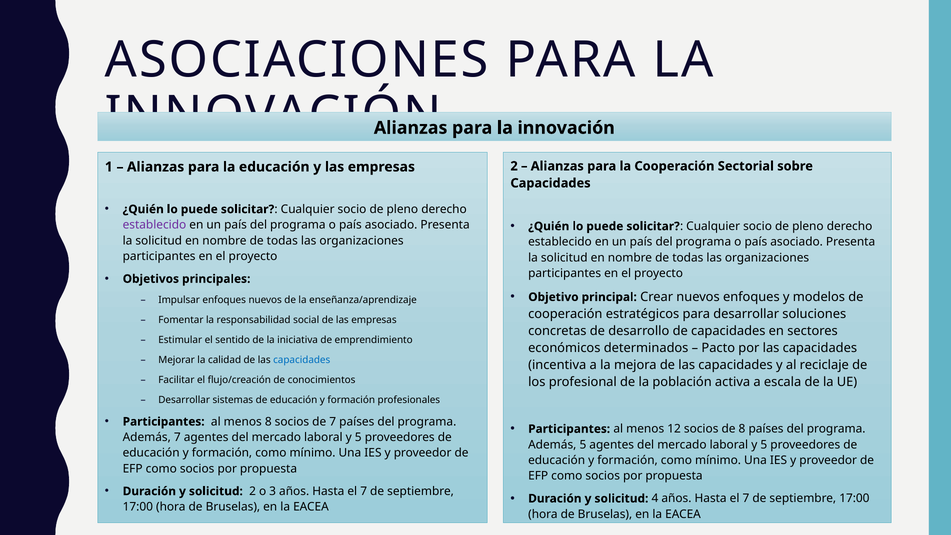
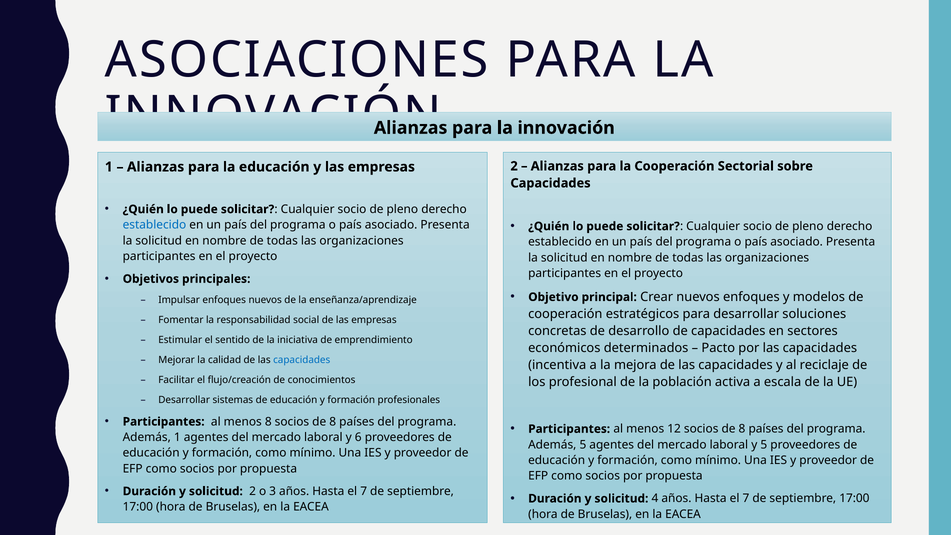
establecido colour: purple -> blue (154, 225)
8 socios de 7: 7 -> 8 (333, 422)
Además 7: 7 -> 1 (177, 437)
5: 5 -> 6 (358, 437)
